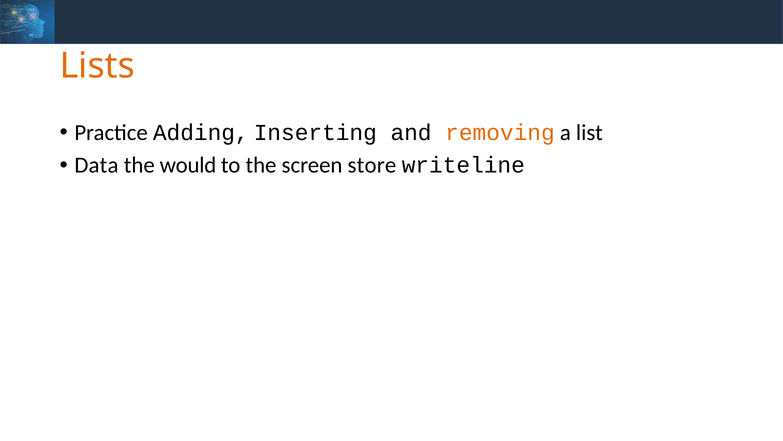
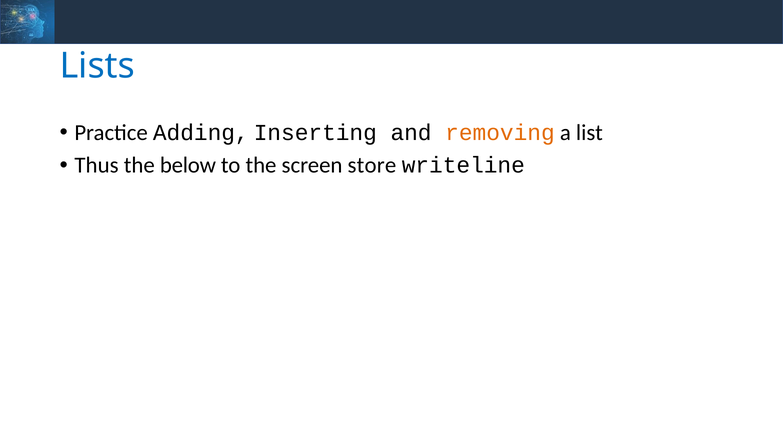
Lists colour: orange -> blue (97, 66)
Data: Data -> Thus (96, 165)
would: would -> below (188, 165)
